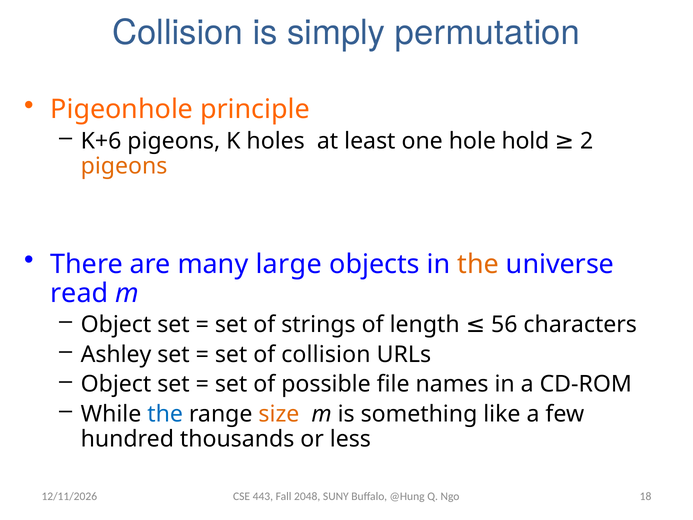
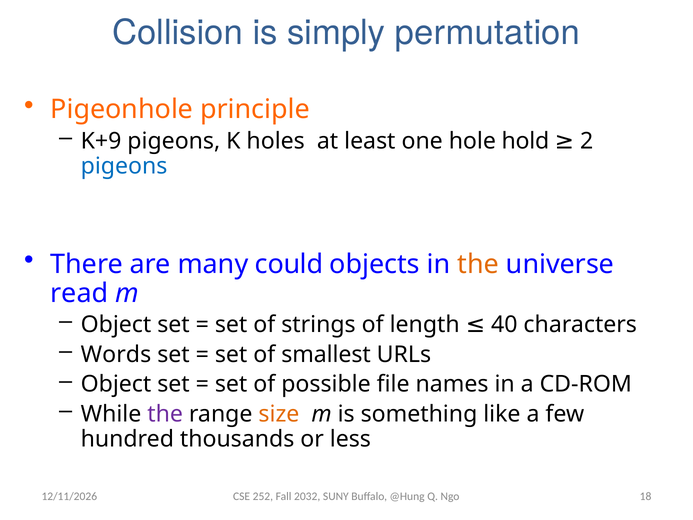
K+6: K+6 -> K+9 (101, 141)
pigeons colour: orange -> blue (124, 166)
large: large -> could (289, 264)
56: 56 -> 40 (504, 325)
Ashley: Ashley -> Words (116, 354)
of collision: collision -> smallest (326, 354)
the colour: blue -> purple (165, 414)
443: 443 -> 252 (263, 496)
2048: 2048 -> 2032 (307, 496)
